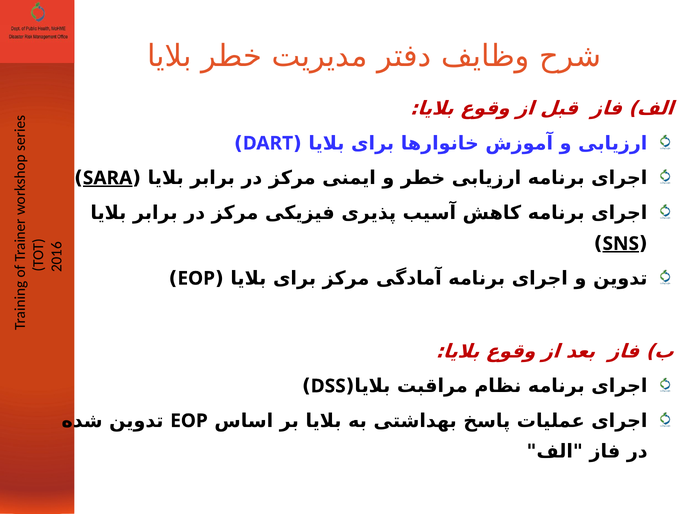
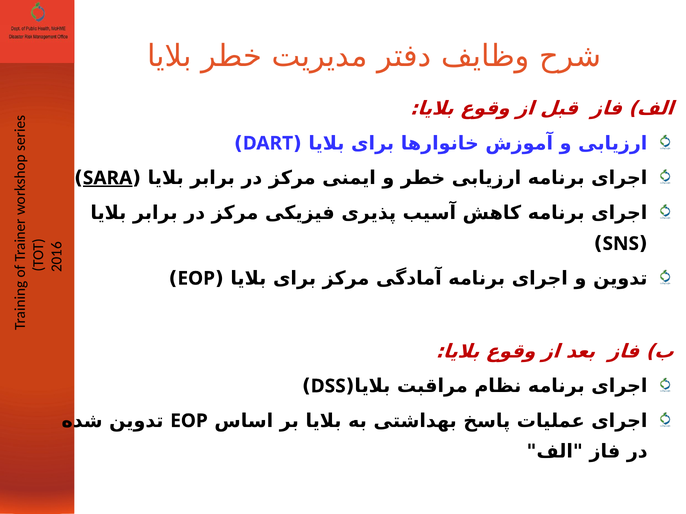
SNS underline: present -> none (621, 244)
